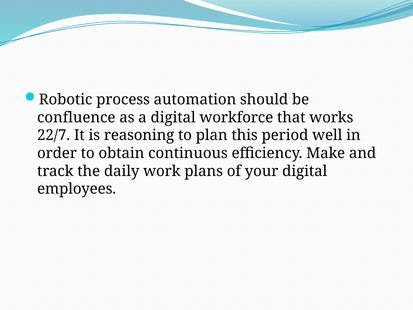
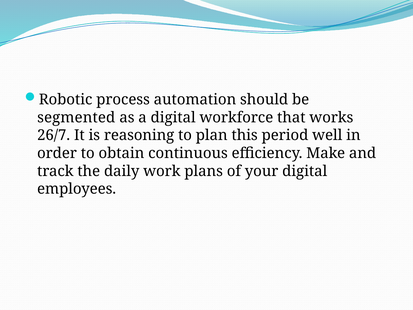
confluence: confluence -> segmented (76, 117)
22/7: 22/7 -> 26/7 (54, 135)
